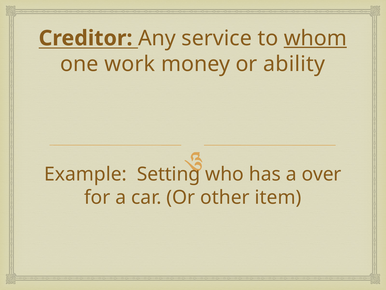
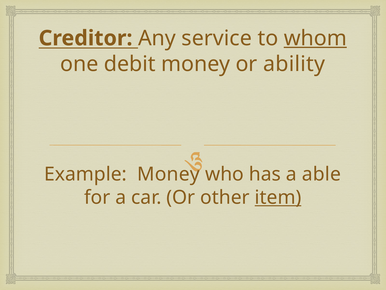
work: work -> debit (130, 64)
Example Setting: Setting -> Money (168, 174)
over: over -> able (321, 174)
item underline: none -> present (278, 197)
